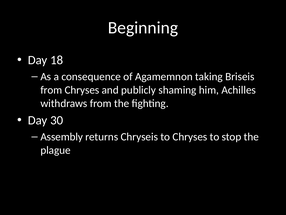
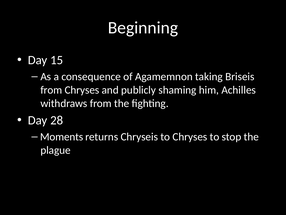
18: 18 -> 15 (57, 60)
30: 30 -> 28 (57, 120)
Assembly: Assembly -> Moments (62, 137)
